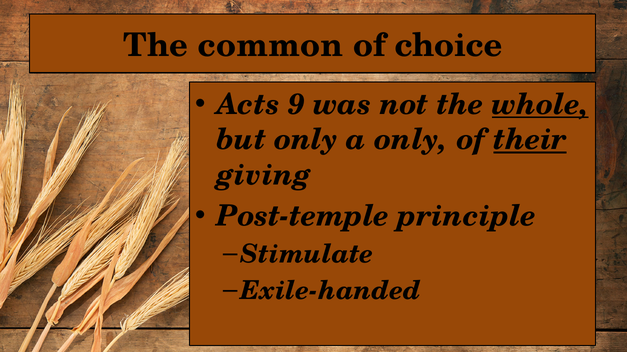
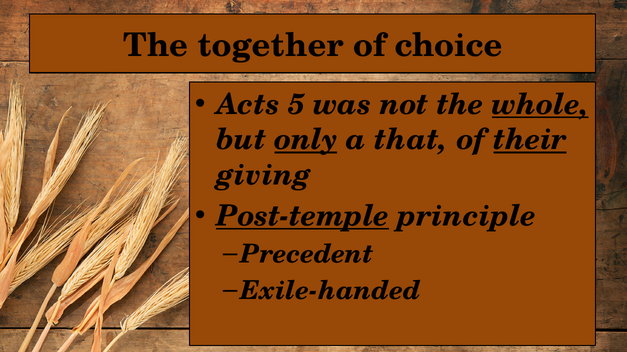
common: common -> together (271, 46)
9: 9 -> 5 (296, 105)
only underline: none -> present (306, 140)
a only: only -> that (411, 140)
Post-temple underline: none -> present (303, 216)
Stimulate: Stimulate -> Precedent (307, 255)
